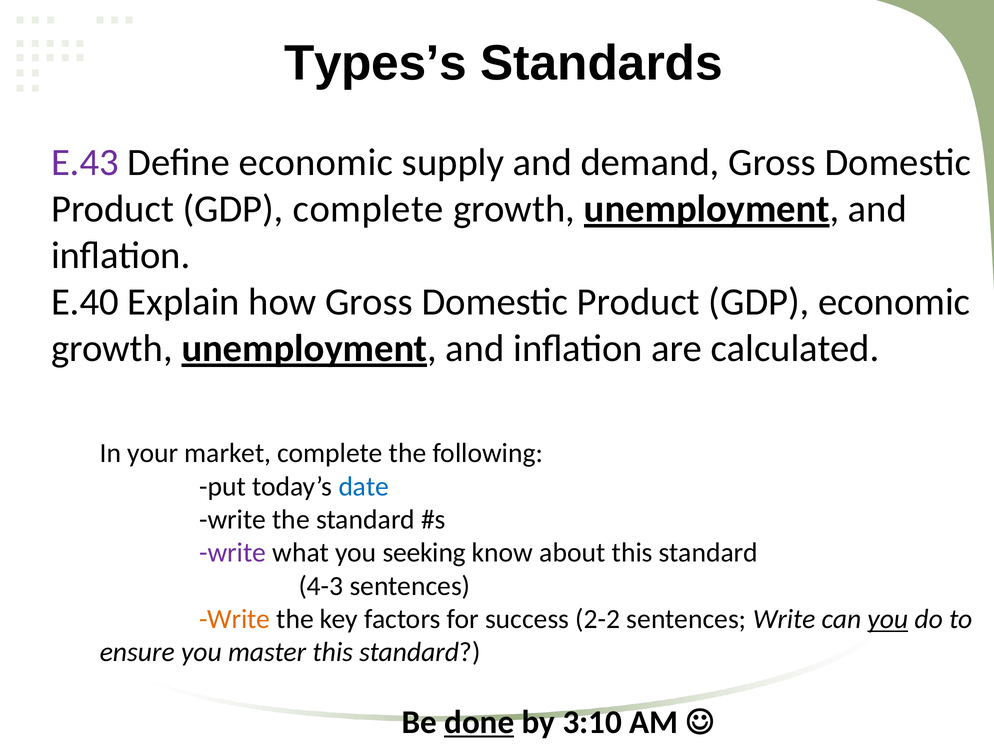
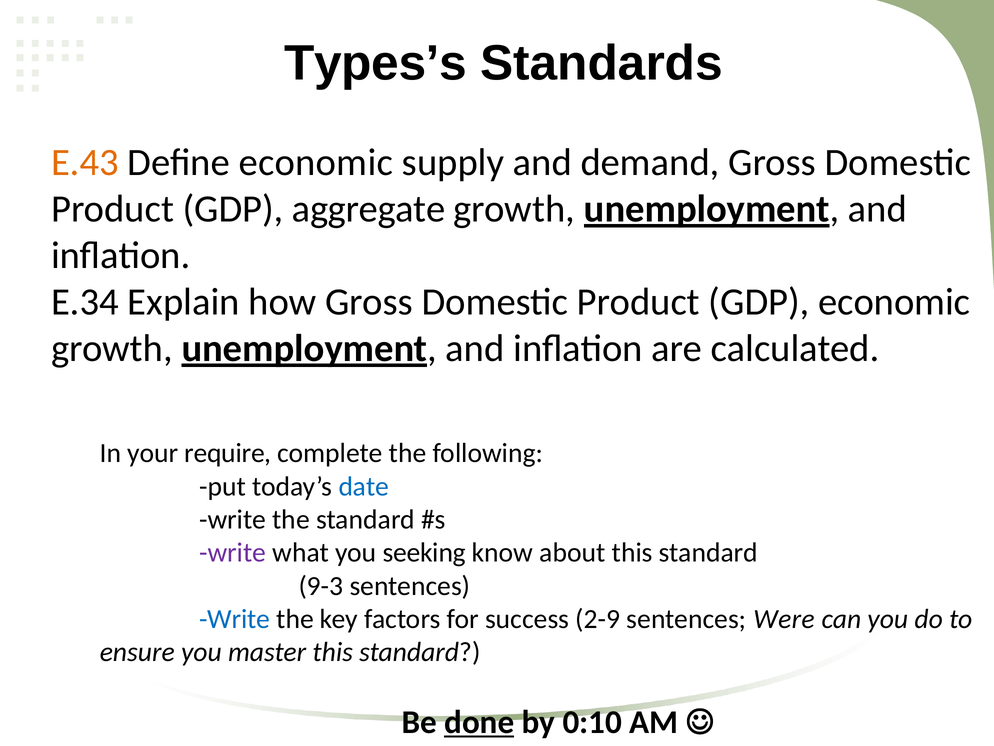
E.43 colour: purple -> orange (85, 163)
GDP complete: complete -> aggregate (369, 209)
E.40: E.40 -> E.34 (85, 302)
market: market -> require (228, 453)
4-3: 4-3 -> 9-3 (321, 586)
Write colour: orange -> blue (235, 619)
2-2: 2-2 -> 2-9 (598, 619)
Write: Write -> Were (784, 619)
you underline: present -> none (888, 619)
3:10: 3:10 -> 0:10 (592, 722)
